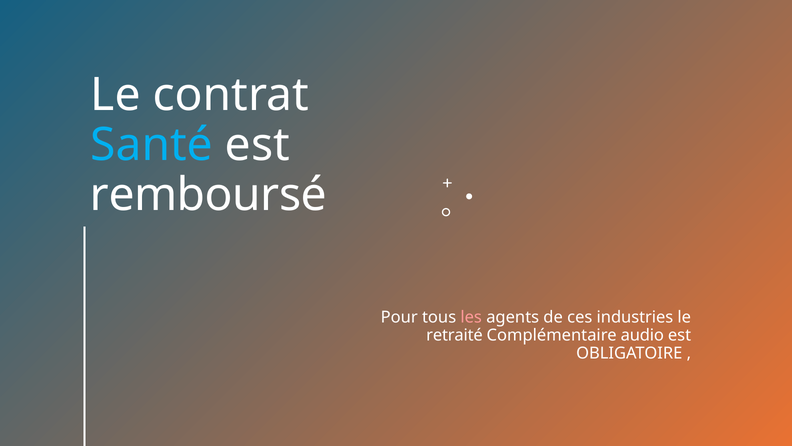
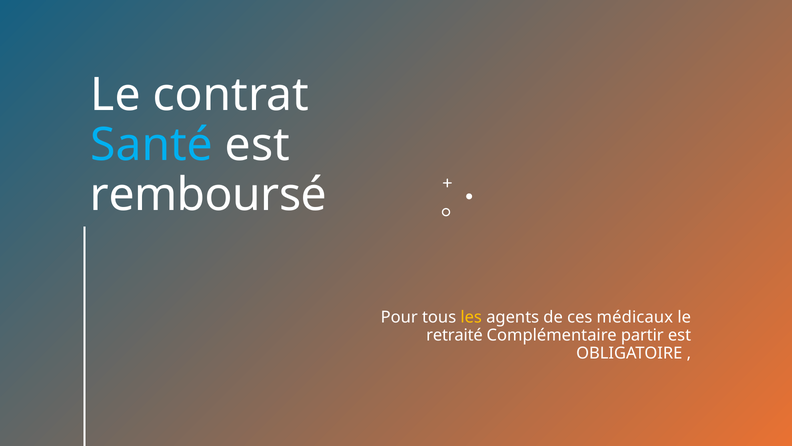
les colour: pink -> yellow (471, 317)
industries: industries -> médicaux (635, 317)
audio: audio -> partir (642, 335)
